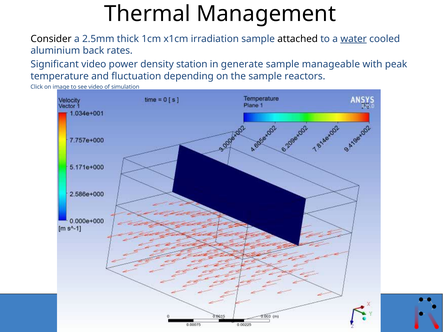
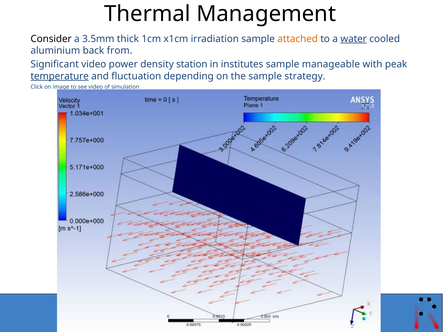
2.5mm: 2.5mm -> 3.5mm (98, 39)
attached colour: black -> orange (298, 39)
rates: rates -> from (120, 51)
generate: generate -> institutes (242, 64)
temperature underline: none -> present (60, 76)
reactors: reactors -> strategy (305, 76)
